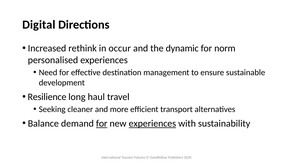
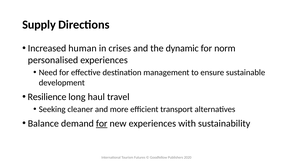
Digital: Digital -> Supply (39, 25)
rethink: rethink -> human (82, 48)
occur: occur -> crises (120, 48)
experiences underline: present -> none (152, 123)
